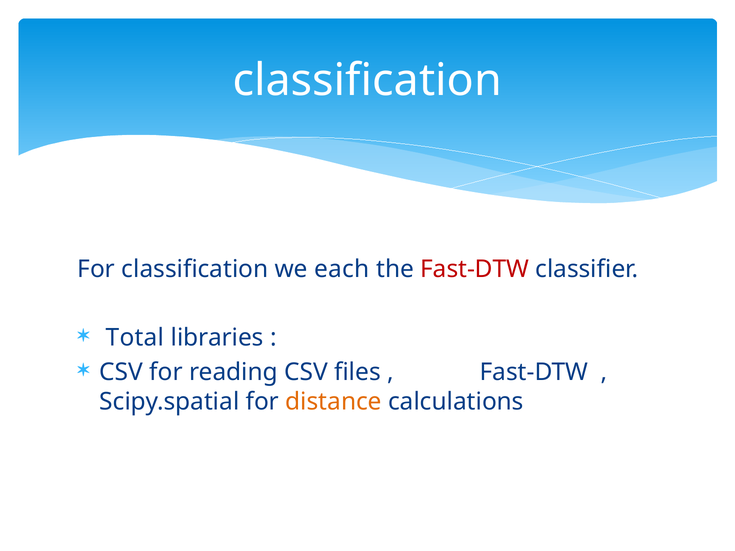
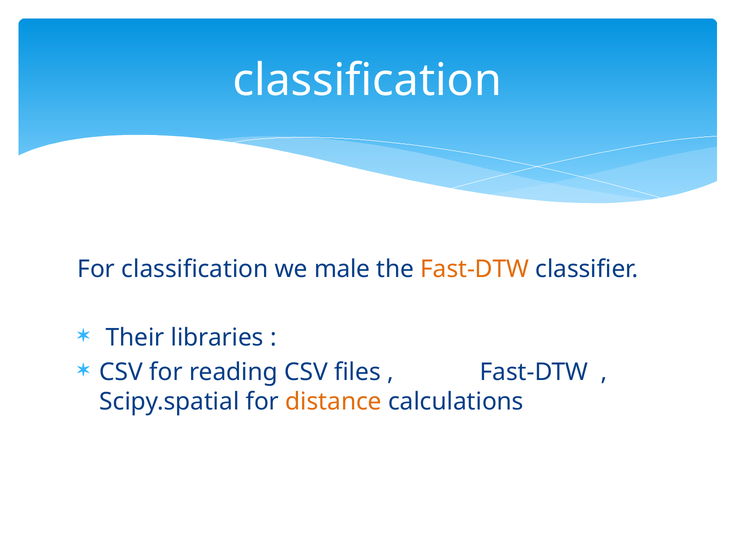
each: each -> male (342, 269)
Fast-DTW colour: red -> orange (475, 269)
Total: Total -> Their (135, 338)
